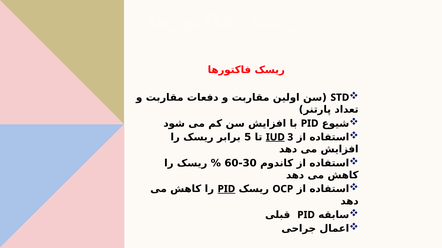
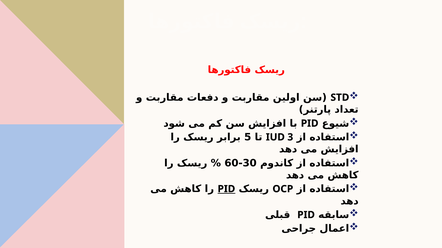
IUD underline: present -> none (275, 137)
